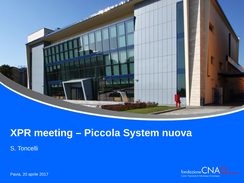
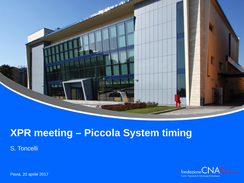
nuova: nuova -> timing (177, 133)
